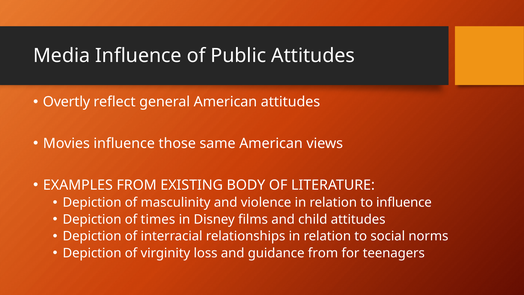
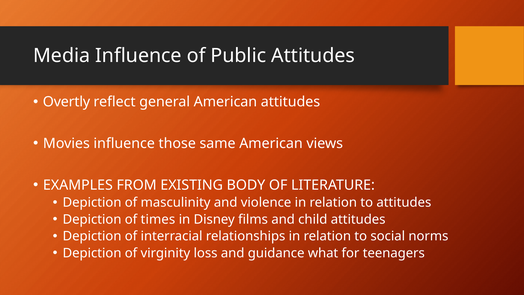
to influence: influence -> attitudes (404, 202)
guidance from: from -> what (323, 253)
